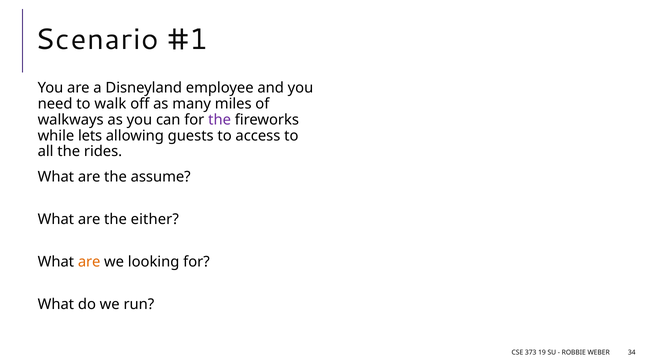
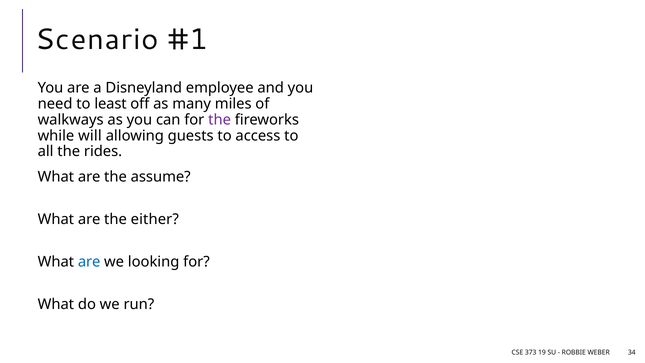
walk: walk -> least (111, 104)
lets: lets -> will (90, 136)
are colour: orange -> blue (89, 262)
